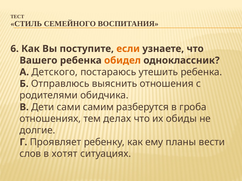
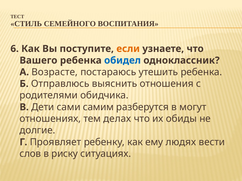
обидел colour: orange -> blue (122, 61)
Детского: Детского -> Возрасте (55, 72)
гроба: гроба -> могут (193, 107)
планы: планы -> людях (181, 142)
хотят: хотят -> риску (65, 154)
